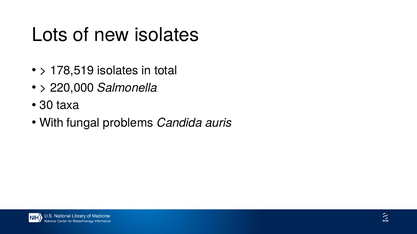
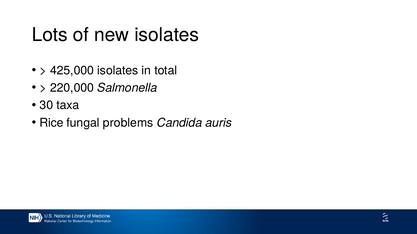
178,519: 178,519 -> 425,000 (72, 71)
With: With -> Rice (51, 123)
